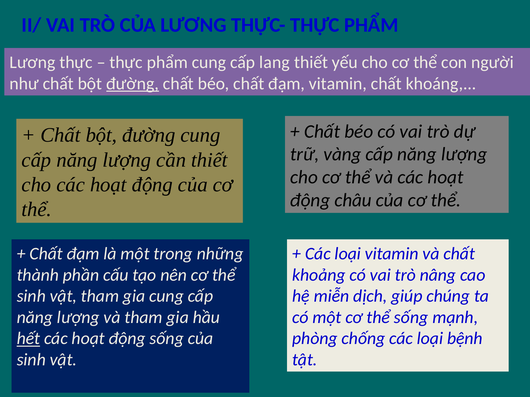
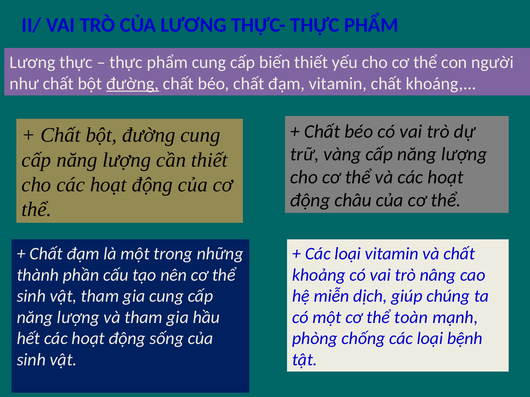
lang: lang -> biến (275, 62)
thể sống: sống -> toàn (411, 318)
hết underline: present -> none (28, 339)
